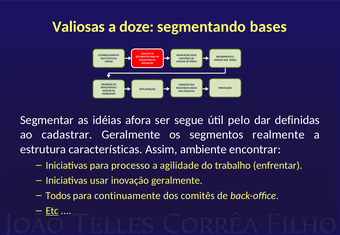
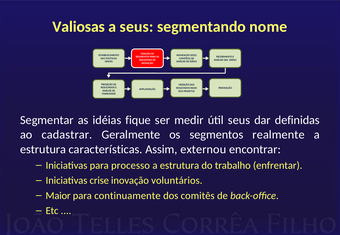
a doze: doze -> seus (137, 27)
bases: bases -> nome (268, 27)
afora: afora -> fique (138, 120)
segue: segue -> medir (189, 120)
útil pelo: pelo -> seus (239, 120)
ambiente: ambiente -> externou (203, 149)
agilidade: agilidade -> estrutura (180, 166)
usar: usar -> crise (99, 181)
inovação geralmente: geralmente -> voluntários (177, 181)
Todos: Todos -> Maior (58, 196)
Etc underline: present -> none (52, 211)
